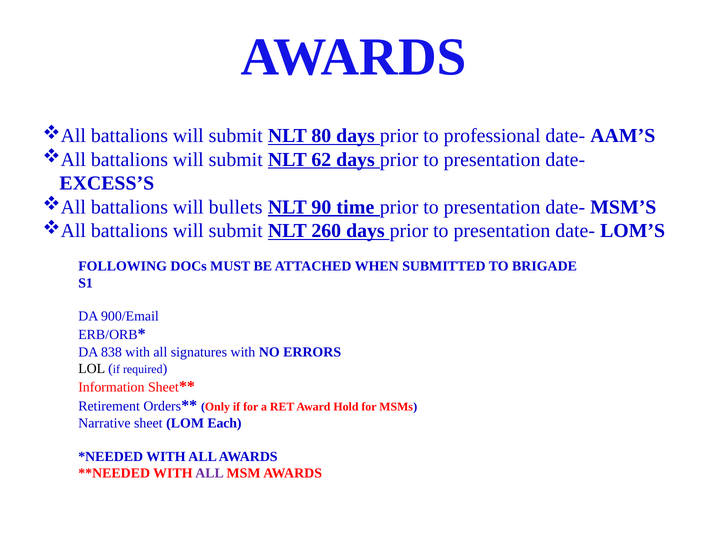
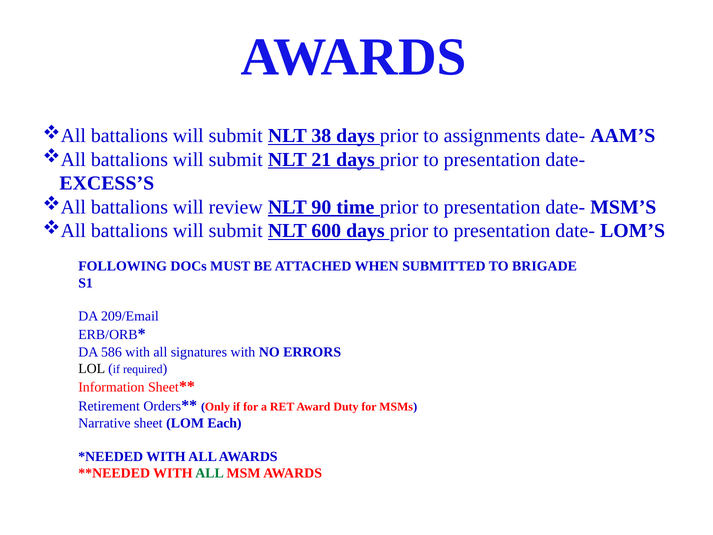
80: 80 -> 38 (321, 136)
professional: professional -> assignments (492, 136)
62: 62 -> 21 (321, 159)
bullets: bullets -> review (236, 207)
260: 260 -> 600 (326, 231)
900/Email: 900/Email -> 209/Email (130, 316)
838: 838 -> 586 (111, 352)
Hold: Hold -> Duty (346, 407)
ALL colour: purple -> green (210, 473)
